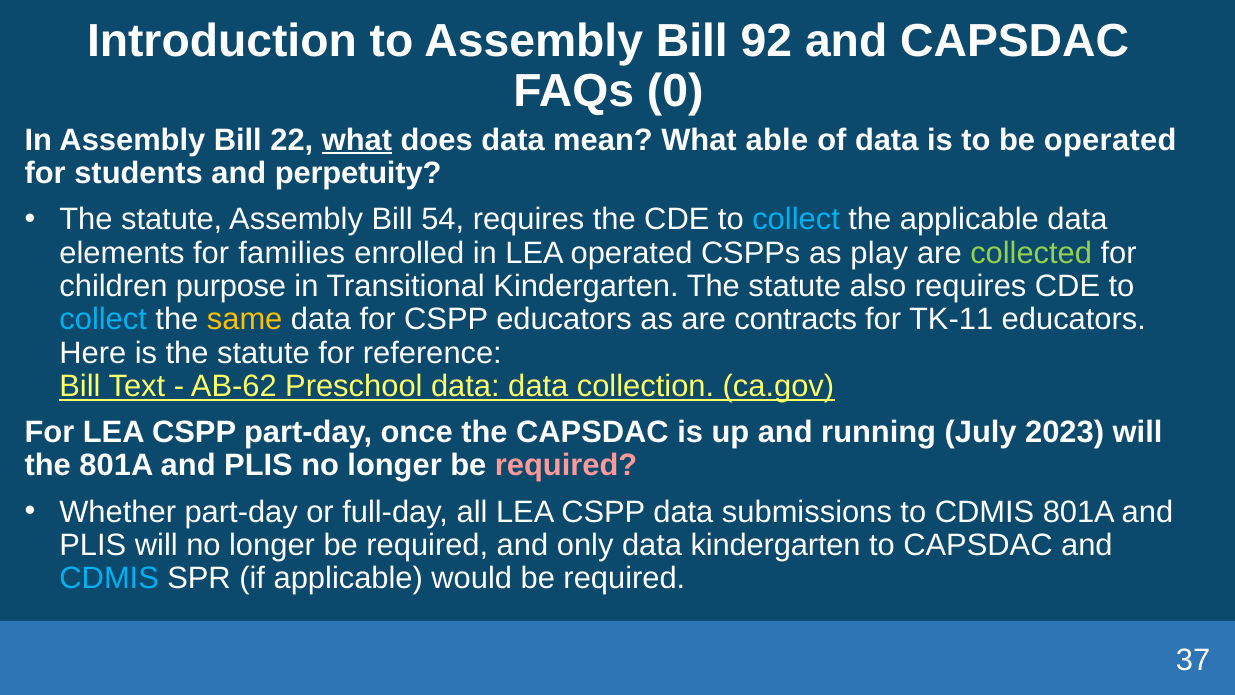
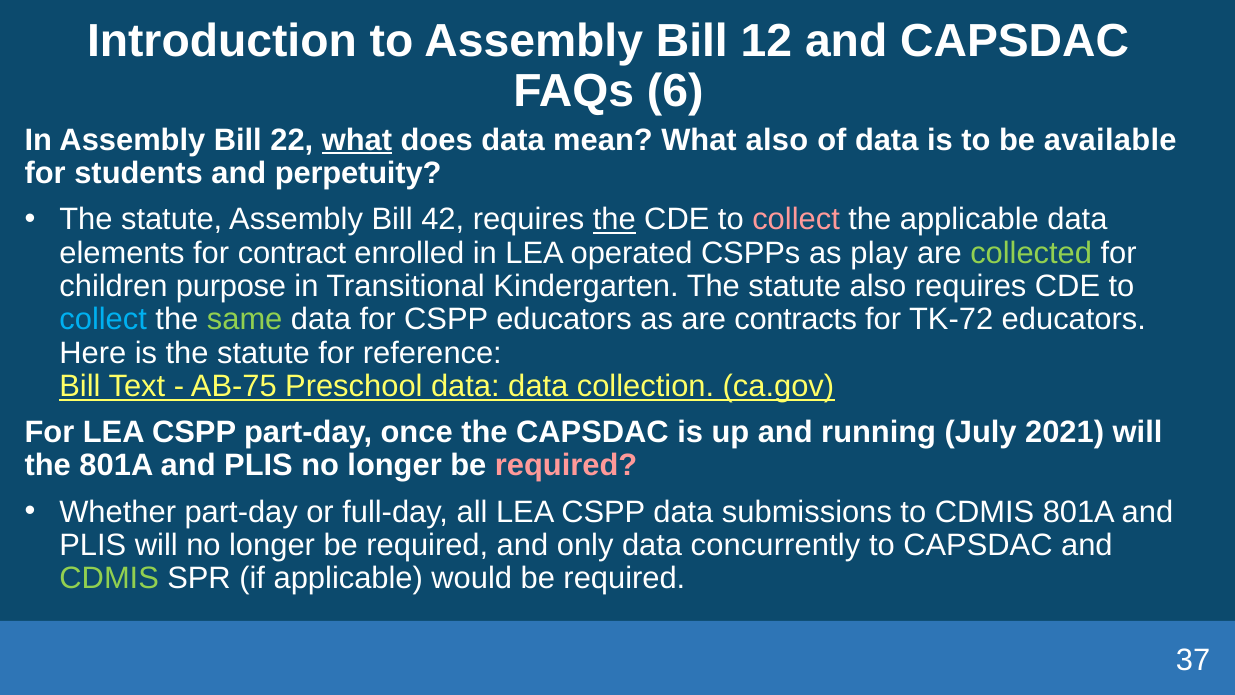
92: 92 -> 12 (766, 41)
0: 0 -> 6 (675, 91)
What able: able -> also (777, 140)
be operated: operated -> available (1110, 140)
54: 54 -> 42 (443, 219)
the underline: none -> present (614, 219)
collect colour: light blue -> pink (796, 219)
families: families -> contract (292, 253)
same colour: yellow -> light green (245, 319)
TK-11: TK-11 -> TK-72 (951, 319)
AB-62: AB-62 -> AB-75 (234, 386)
2023: 2023 -> 2021 (1065, 432)
data kindergarten: kindergarten -> concurrently (776, 545)
CDMIS colour: light blue -> light green (109, 578)
